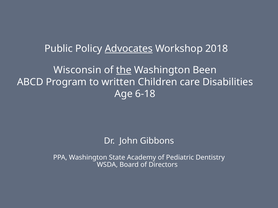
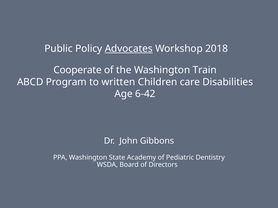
Wisconsin: Wisconsin -> Cooperate (78, 70)
the underline: present -> none (124, 70)
Been: Been -> Train (205, 70)
6-18: 6-18 -> 6-42 (145, 94)
